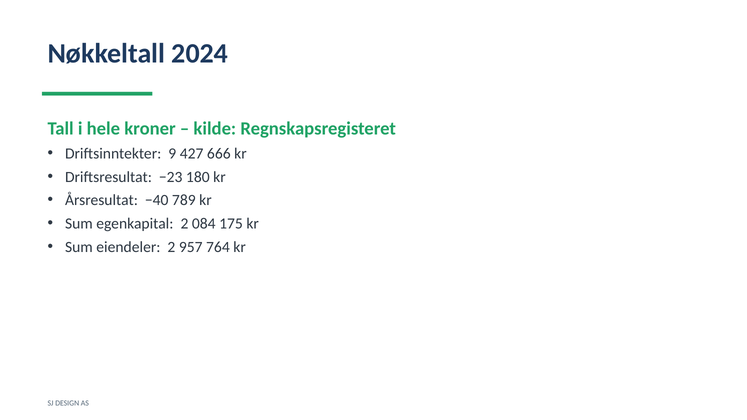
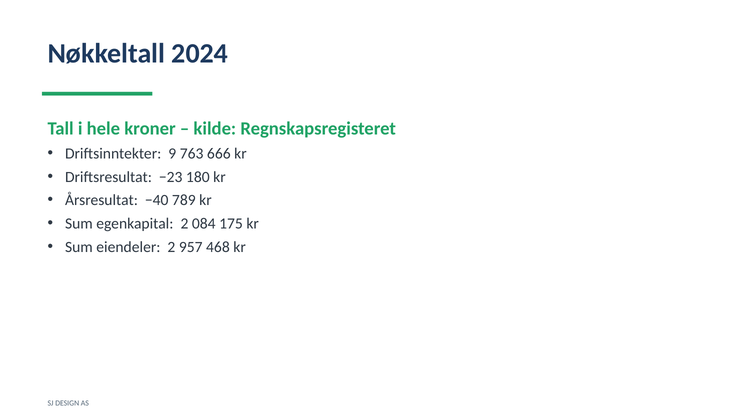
427: 427 -> 763 (192, 154)
764: 764 -> 468 (218, 247)
